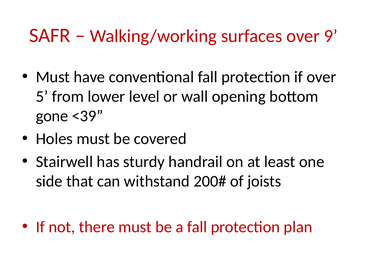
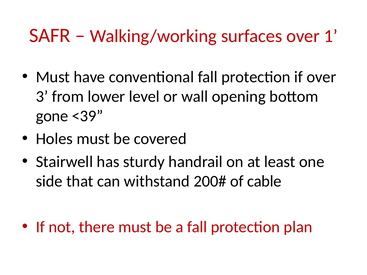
9: 9 -> 1 (331, 36)
5: 5 -> 3 (42, 97)
joists: joists -> cable (264, 181)
